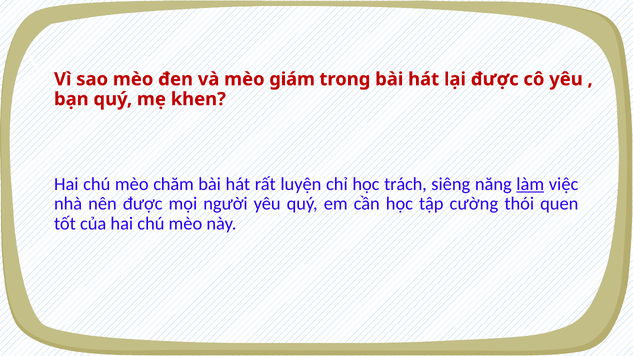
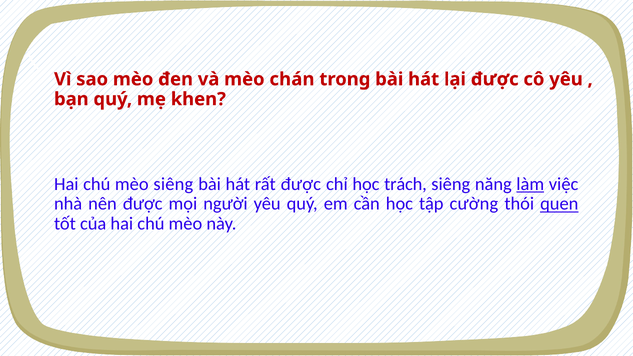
giám: giám -> chán (292, 79)
mèo chăm: chăm -> siêng (173, 184)
rất luyện: luyện -> được (301, 184)
quen underline: none -> present (559, 204)
